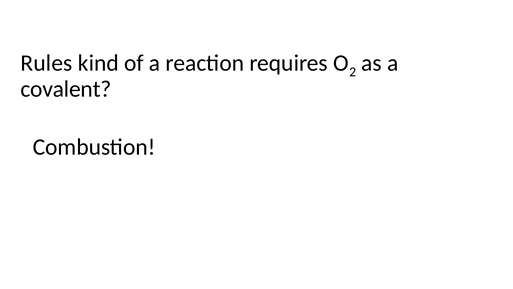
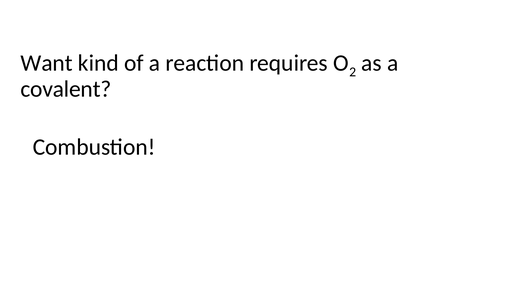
Rules: Rules -> Want (47, 63)
